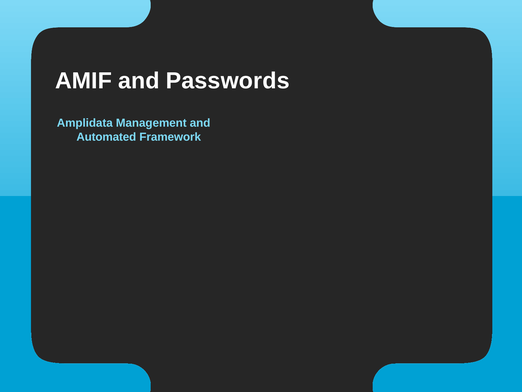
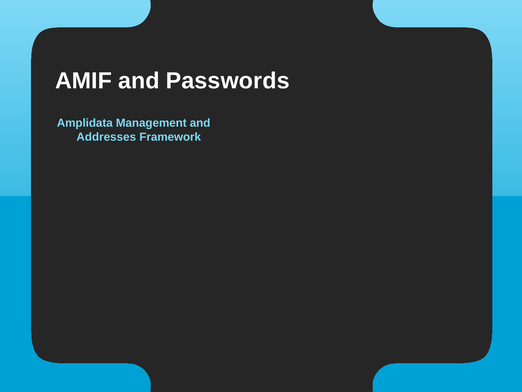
Automated: Automated -> Addresses (106, 137)
